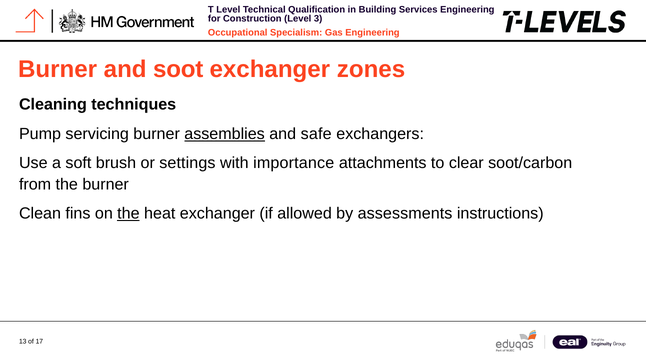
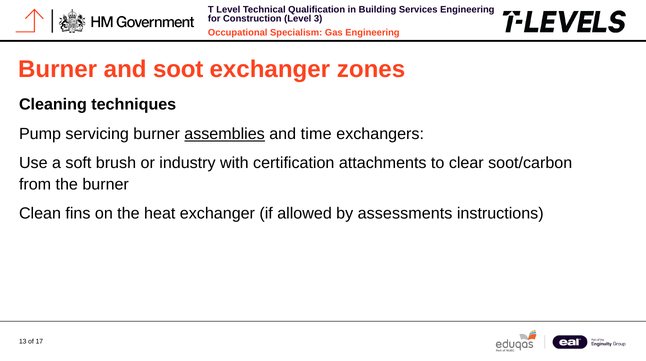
safe: safe -> time (316, 134)
settings: settings -> industry (187, 163)
importance: importance -> certification (294, 163)
the underline: present -> none (128, 214)
